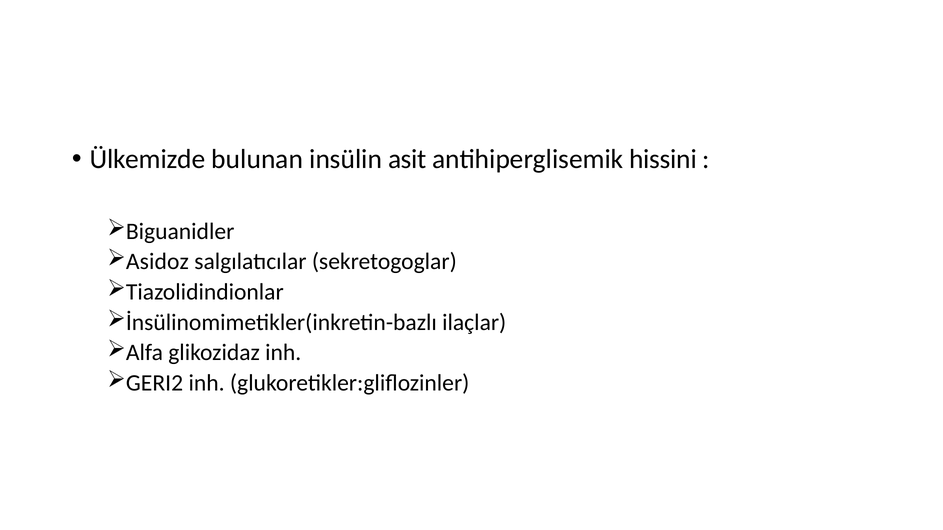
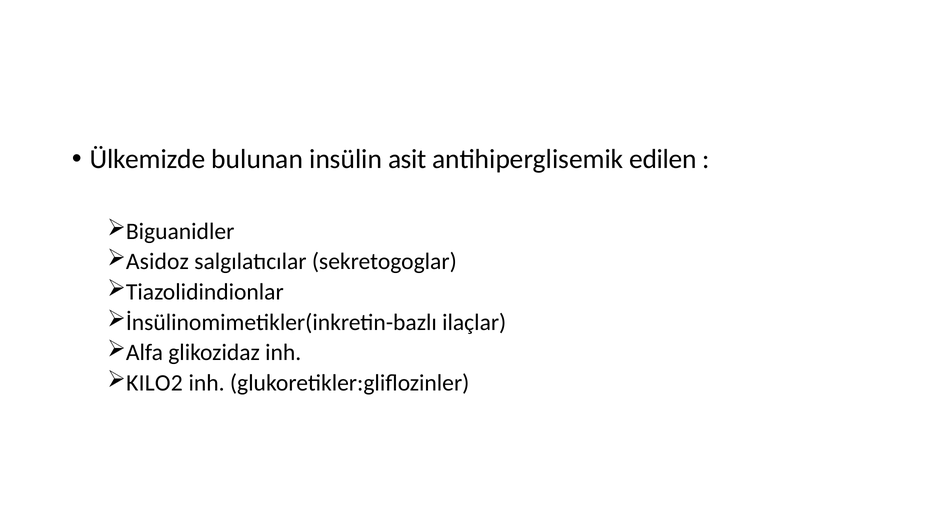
hissini: hissini -> edilen (663, 159)
GERI2: GERI2 -> KILO2 (154, 383)
